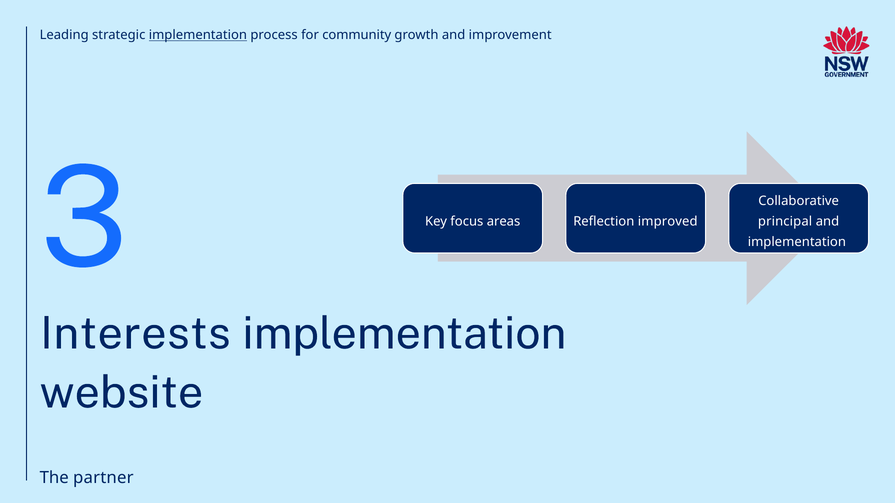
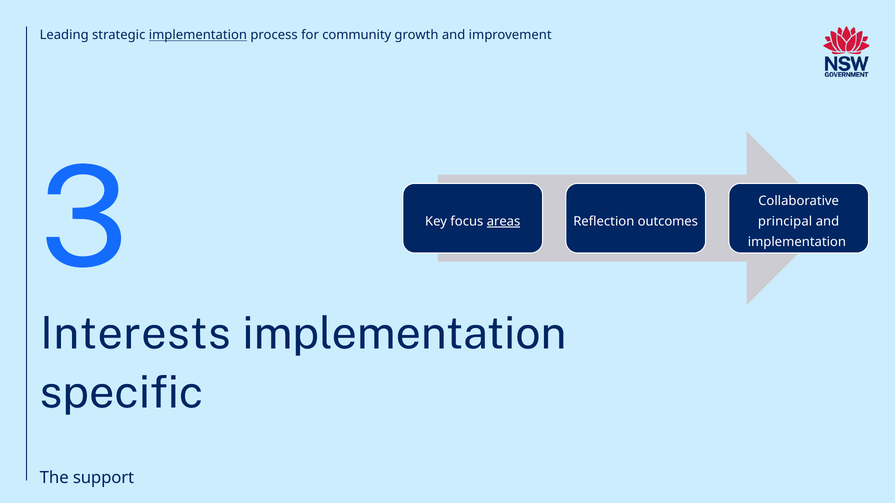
areas underline: none -> present (504, 222)
improved: improved -> outcomes (668, 222)
website: website -> specific (121, 393)
partner: partner -> support (104, 478)
